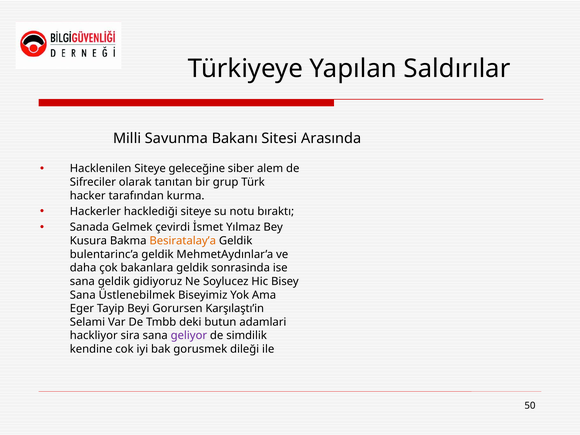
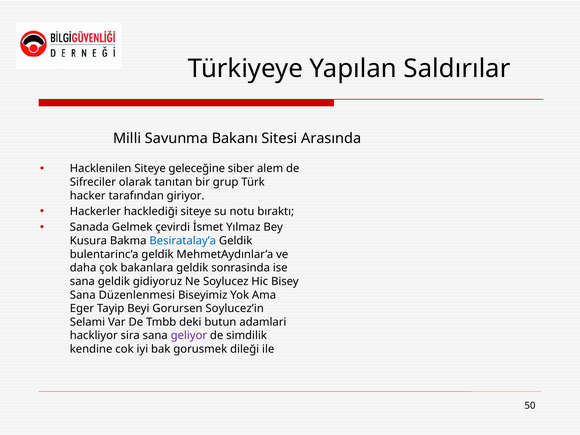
kurma: kurma -> giriyor (186, 196)
Besiratalay’a colour: orange -> blue (183, 241)
Üstlenebilmek: Üstlenebilmek -> Düzenlenmesi (137, 295)
Karşılaştı’in: Karşılaştı’in -> Soylucez’in (235, 309)
